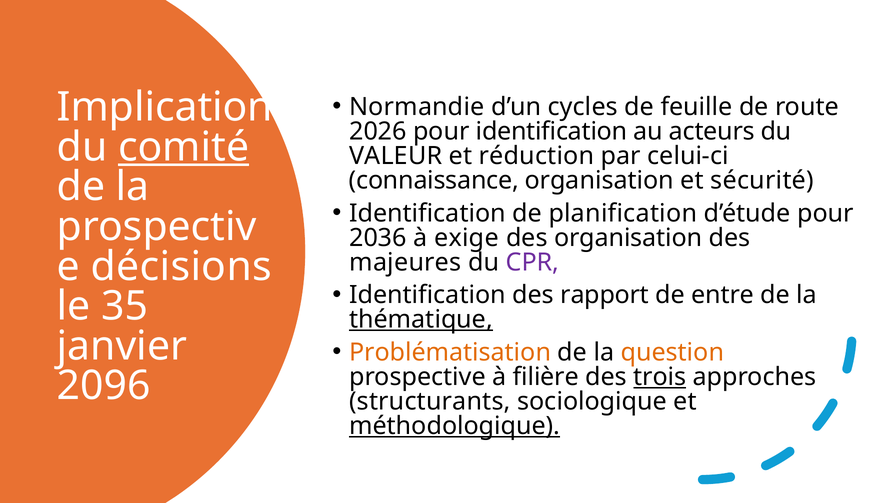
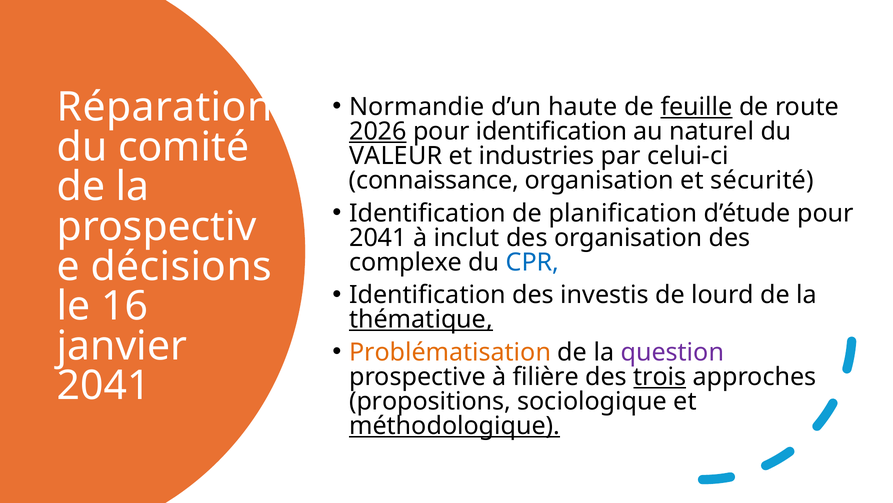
cycles: cycles -> haute (583, 107)
feuille underline: none -> present (697, 107)
Implication: Implication -> Réparation (165, 107)
2026 underline: none -> present (378, 131)
acteurs: acteurs -> naturel (712, 131)
comité underline: present -> none (184, 147)
réduction: réduction -> industries (537, 156)
2036: 2036 -> 2041 (378, 238)
exige: exige -> inclut (467, 238)
majeures: majeures -> complexe (406, 262)
CPR colour: purple -> blue (532, 262)
rapport: rapport -> investis (605, 295)
entre: entre -> lourd (723, 295)
35: 35 -> 16 (125, 306)
question colour: orange -> purple (672, 352)
2096: 2096 -> 2041 (104, 385)
structurants: structurants -> propositions (430, 401)
